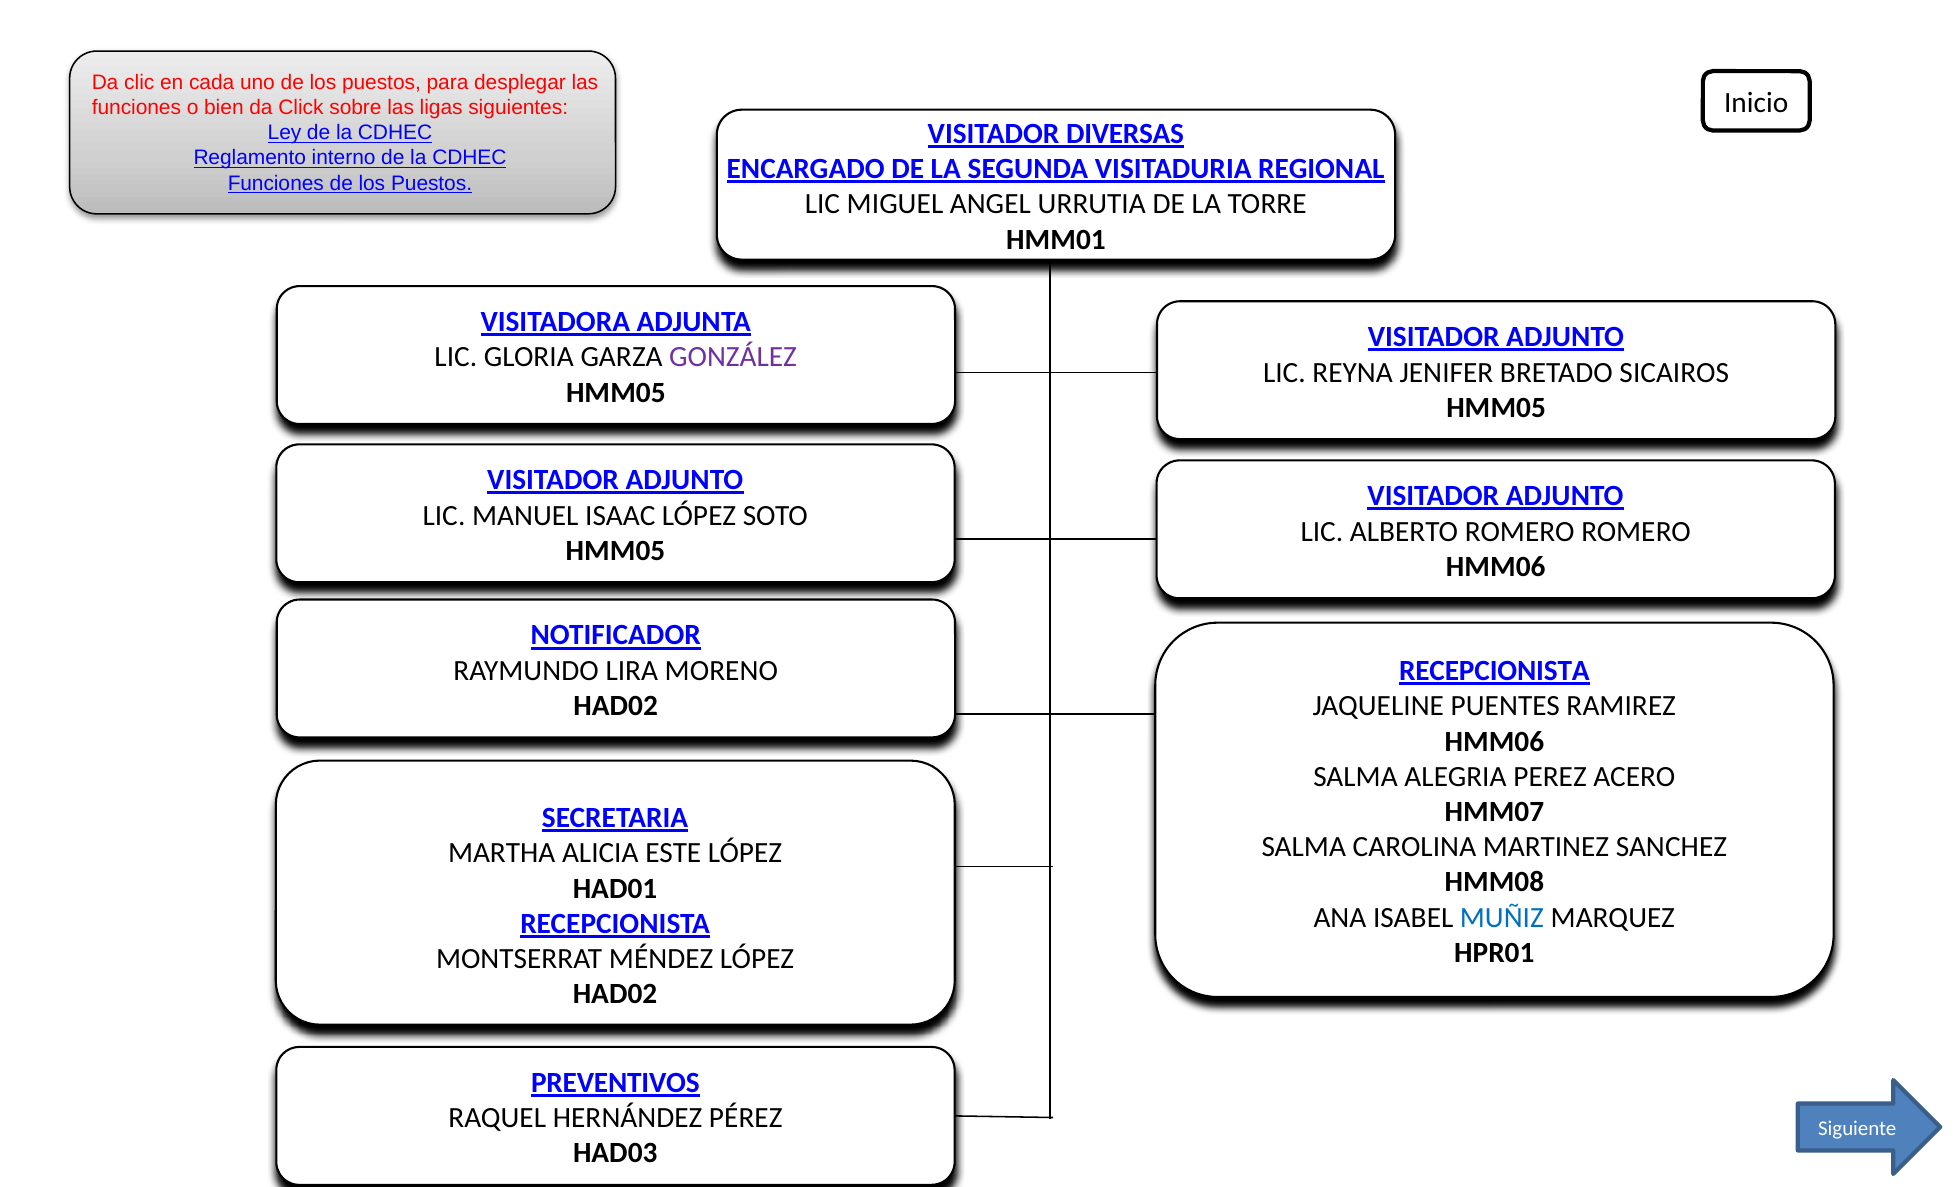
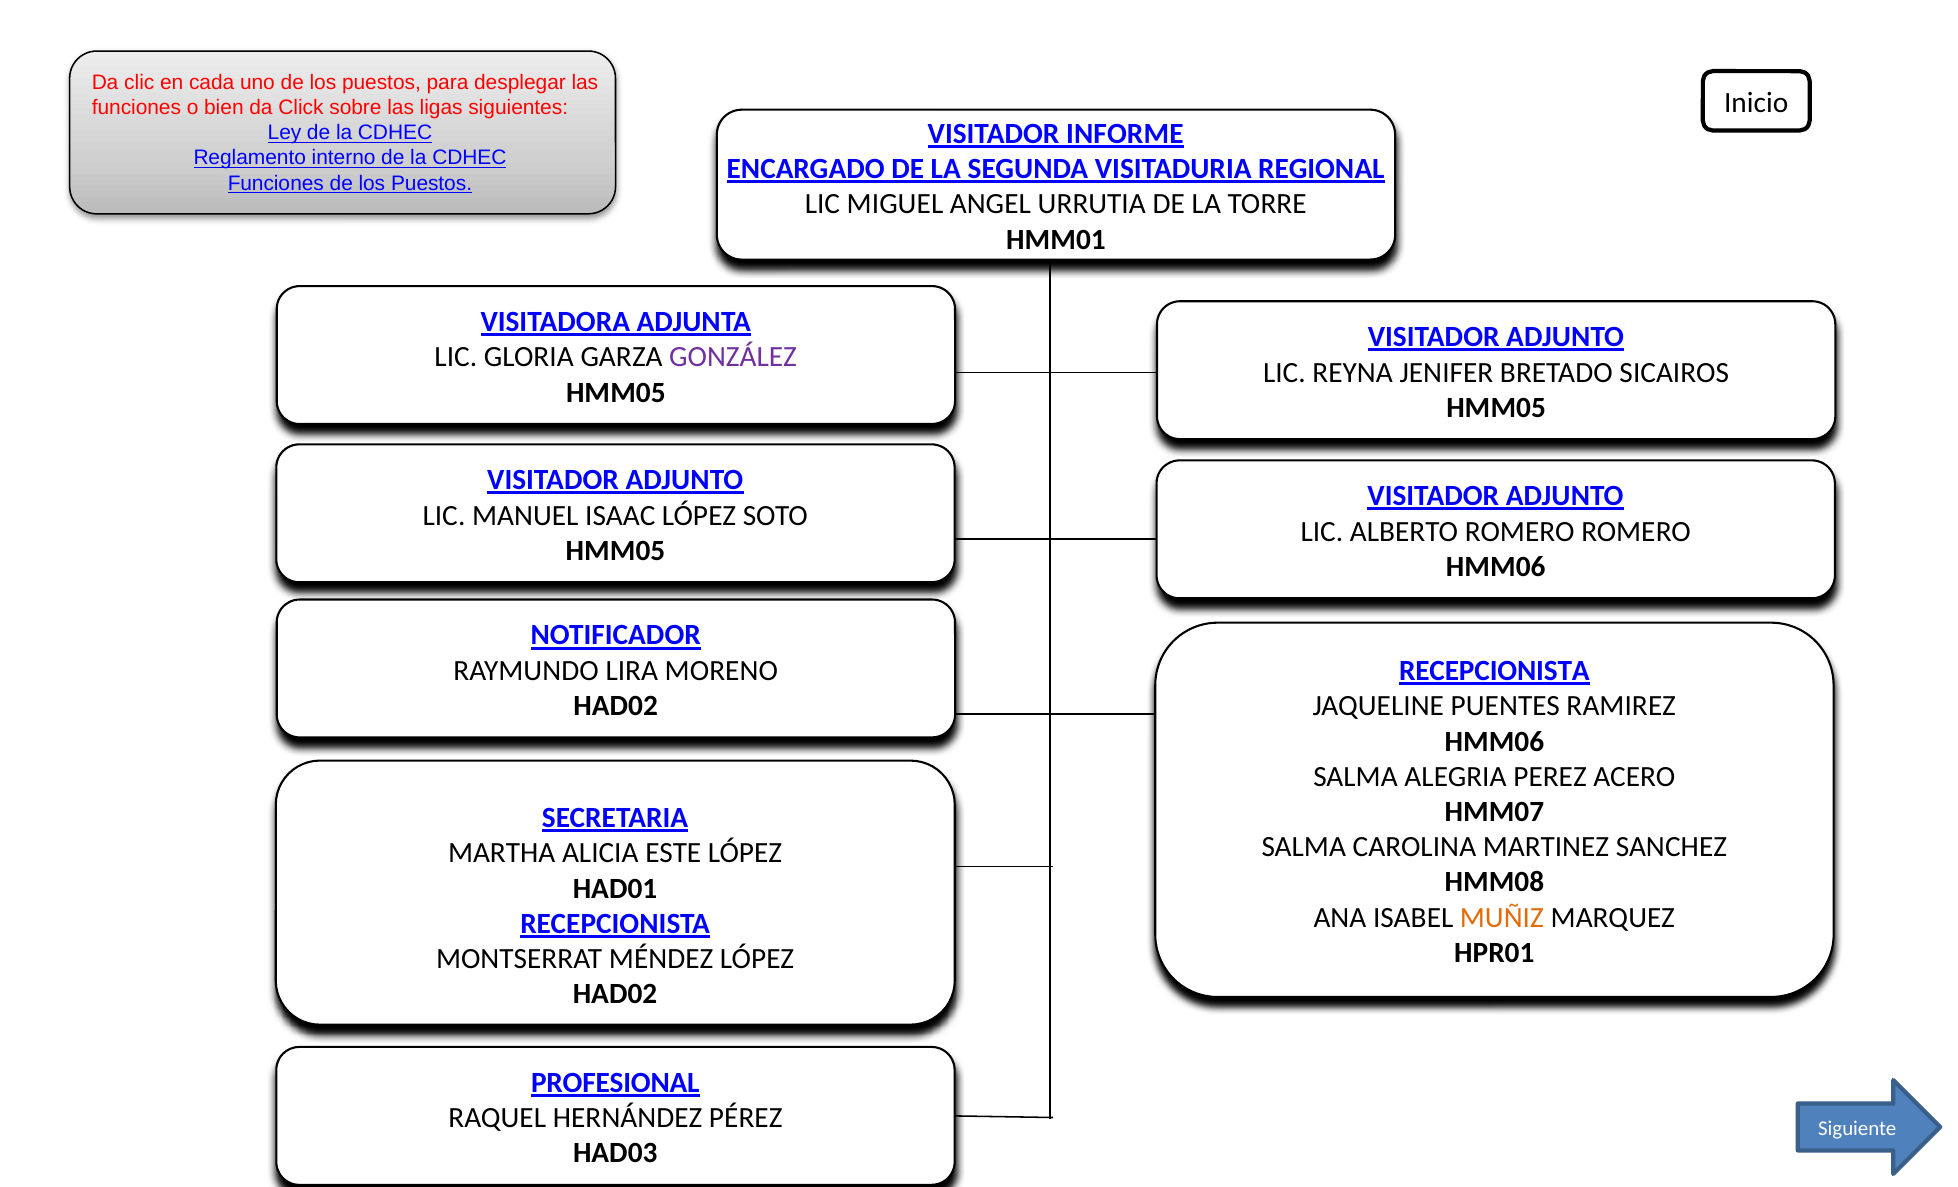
DIVERSAS: DIVERSAS -> INFORME (1125, 134)
MUÑIZ colour: blue -> orange (1502, 917)
PREVENTIVOS: PREVENTIVOS -> PROFESIONAL (615, 1083)
